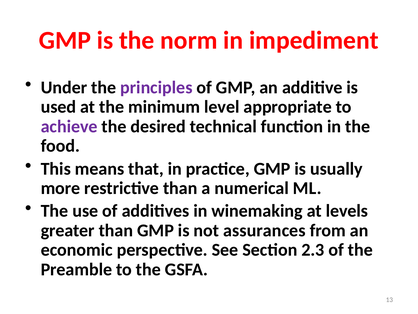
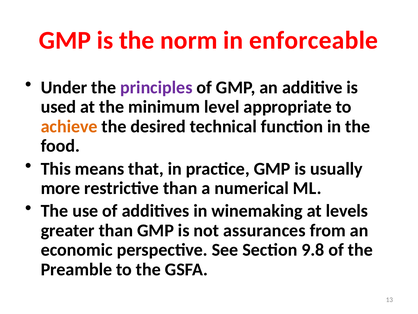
impediment: impediment -> enforceable (314, 40)
achieve colour: purple -> orange (69, 126)
2.3: 2.3 -> 9.8 (313, 250)
